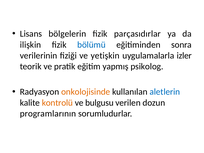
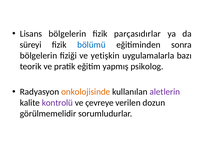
ilişkin: ilişkin -> süreyi (31, 45)
verilerinin: verilerinin -> bölgelerin (39, 56)
izler: izler -> bazı (184, 56)
aletlerin colour: blue -> purple (165, 92)
kontrolü colour: orange -> purple (57, 103)
bulgusu: bulgusu -> çevreye (99, 103)
programlarının: programlarının -> görülmemelidir (48, 114)
